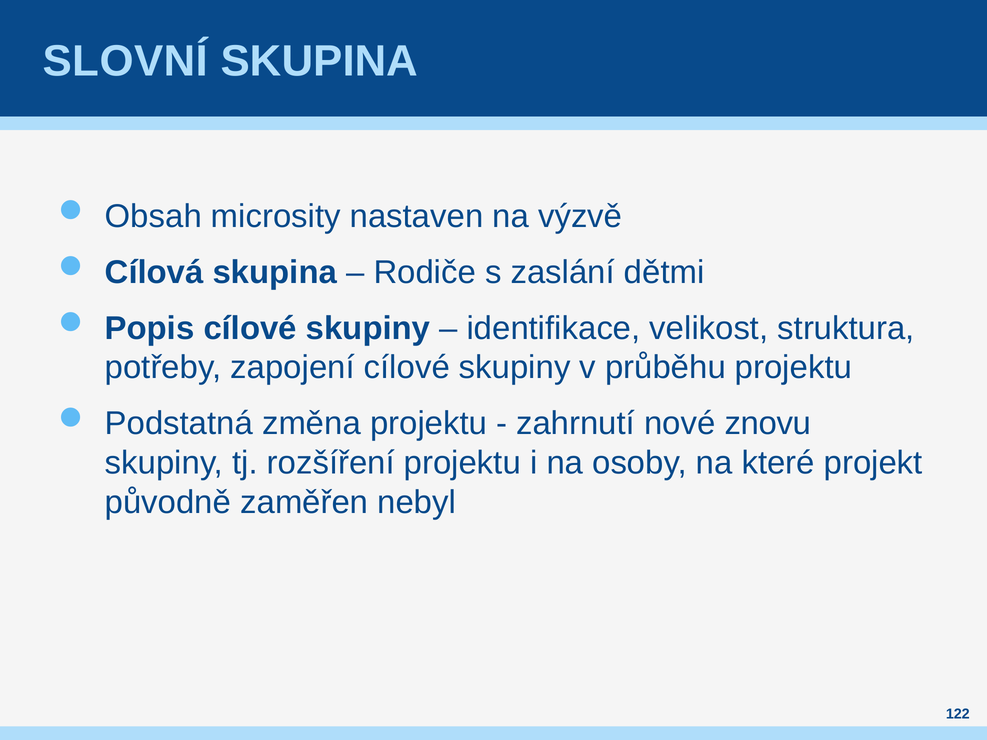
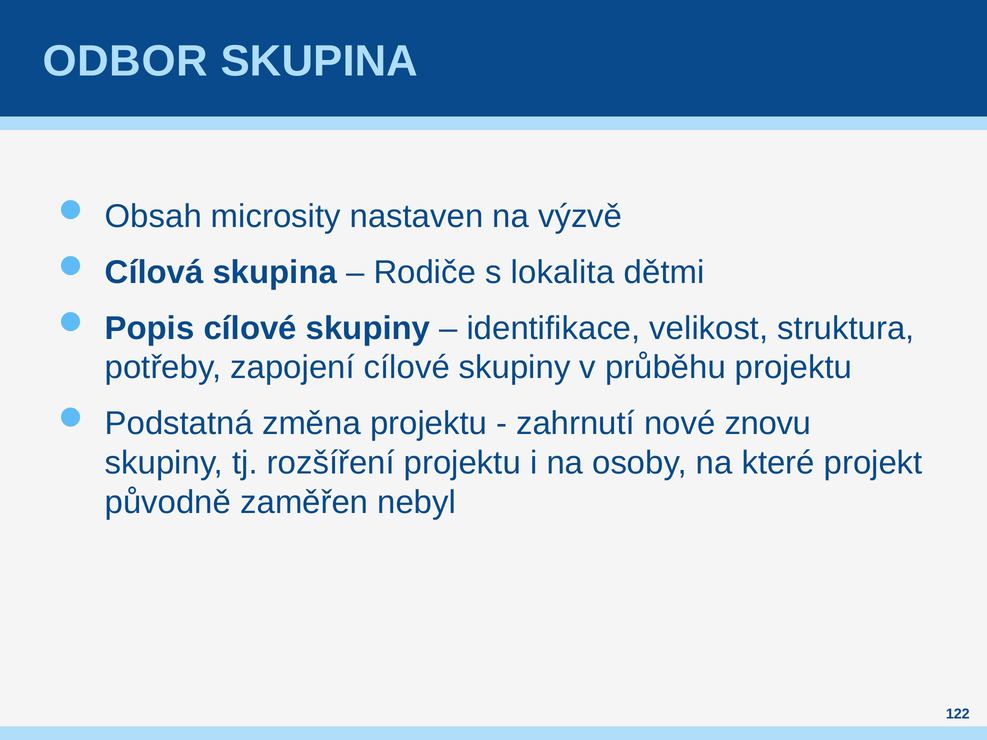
SLOVNÍ: SLOVNÍ -> ODBOR (125, 61)
zaslání: zaslání -> lokalita (563, 272)
